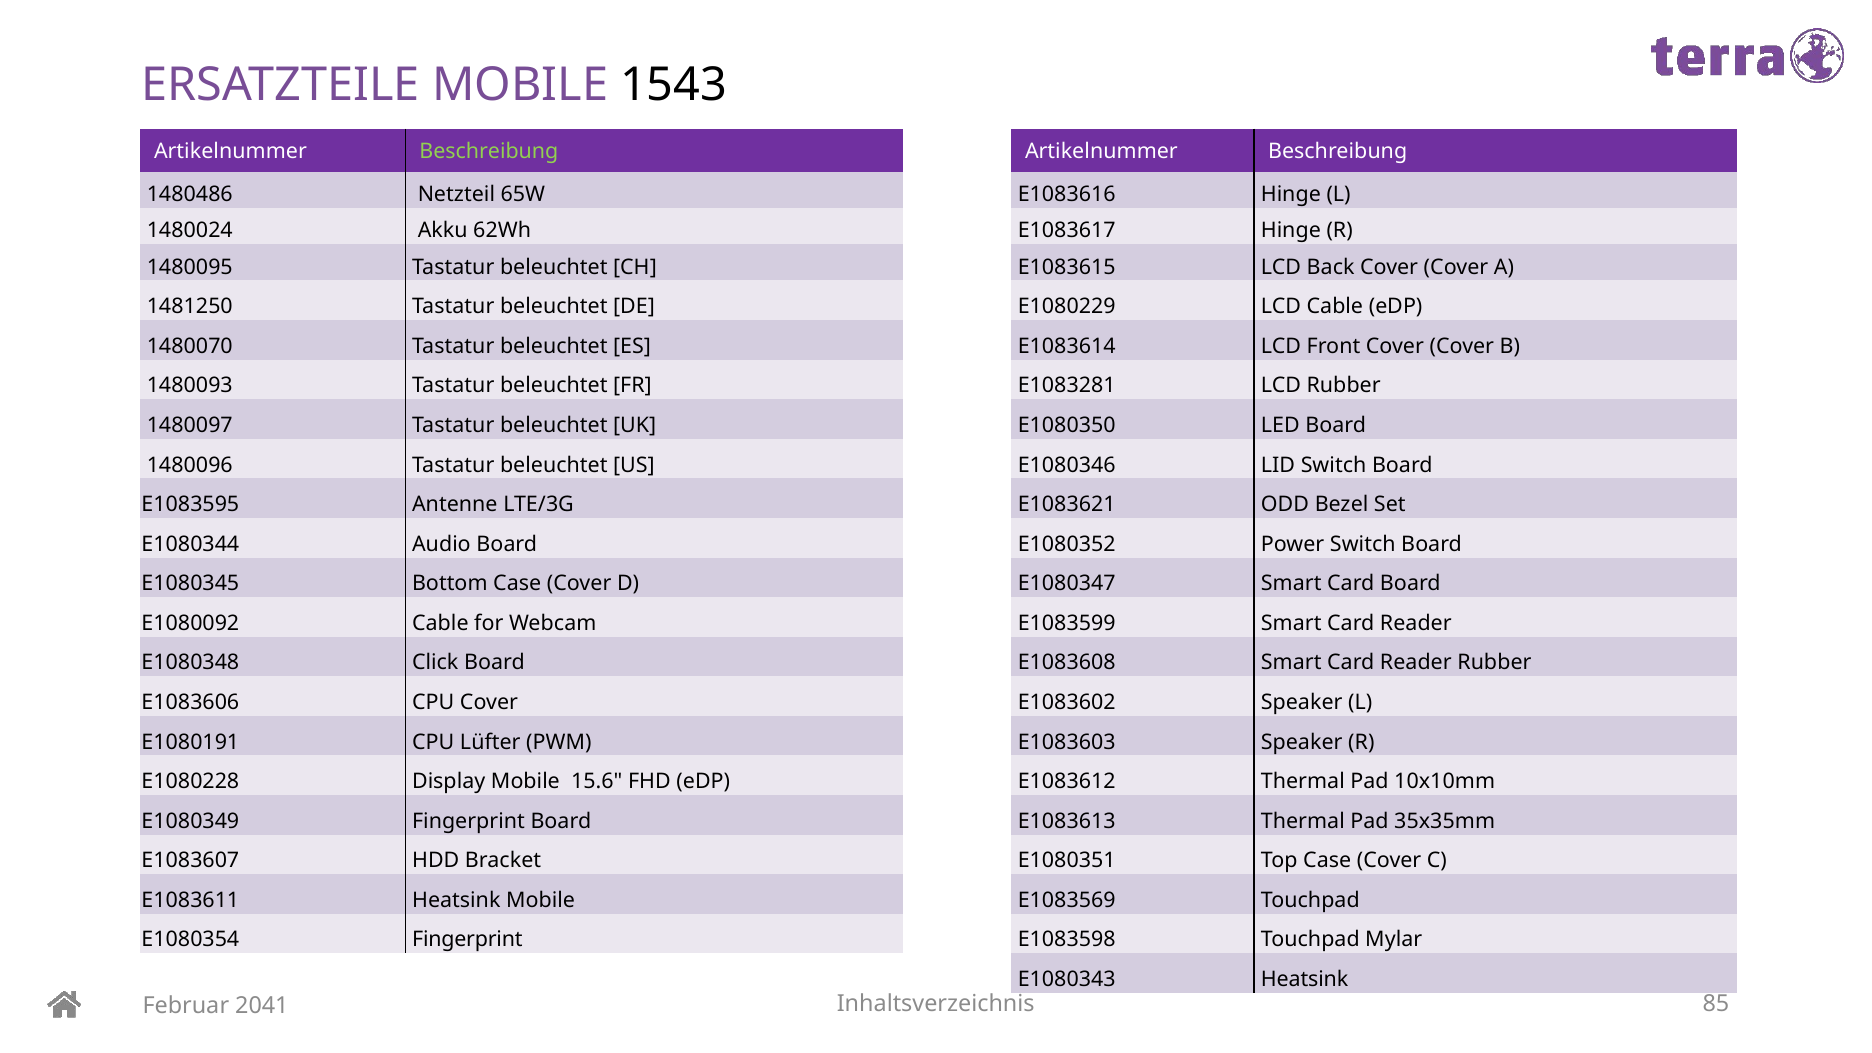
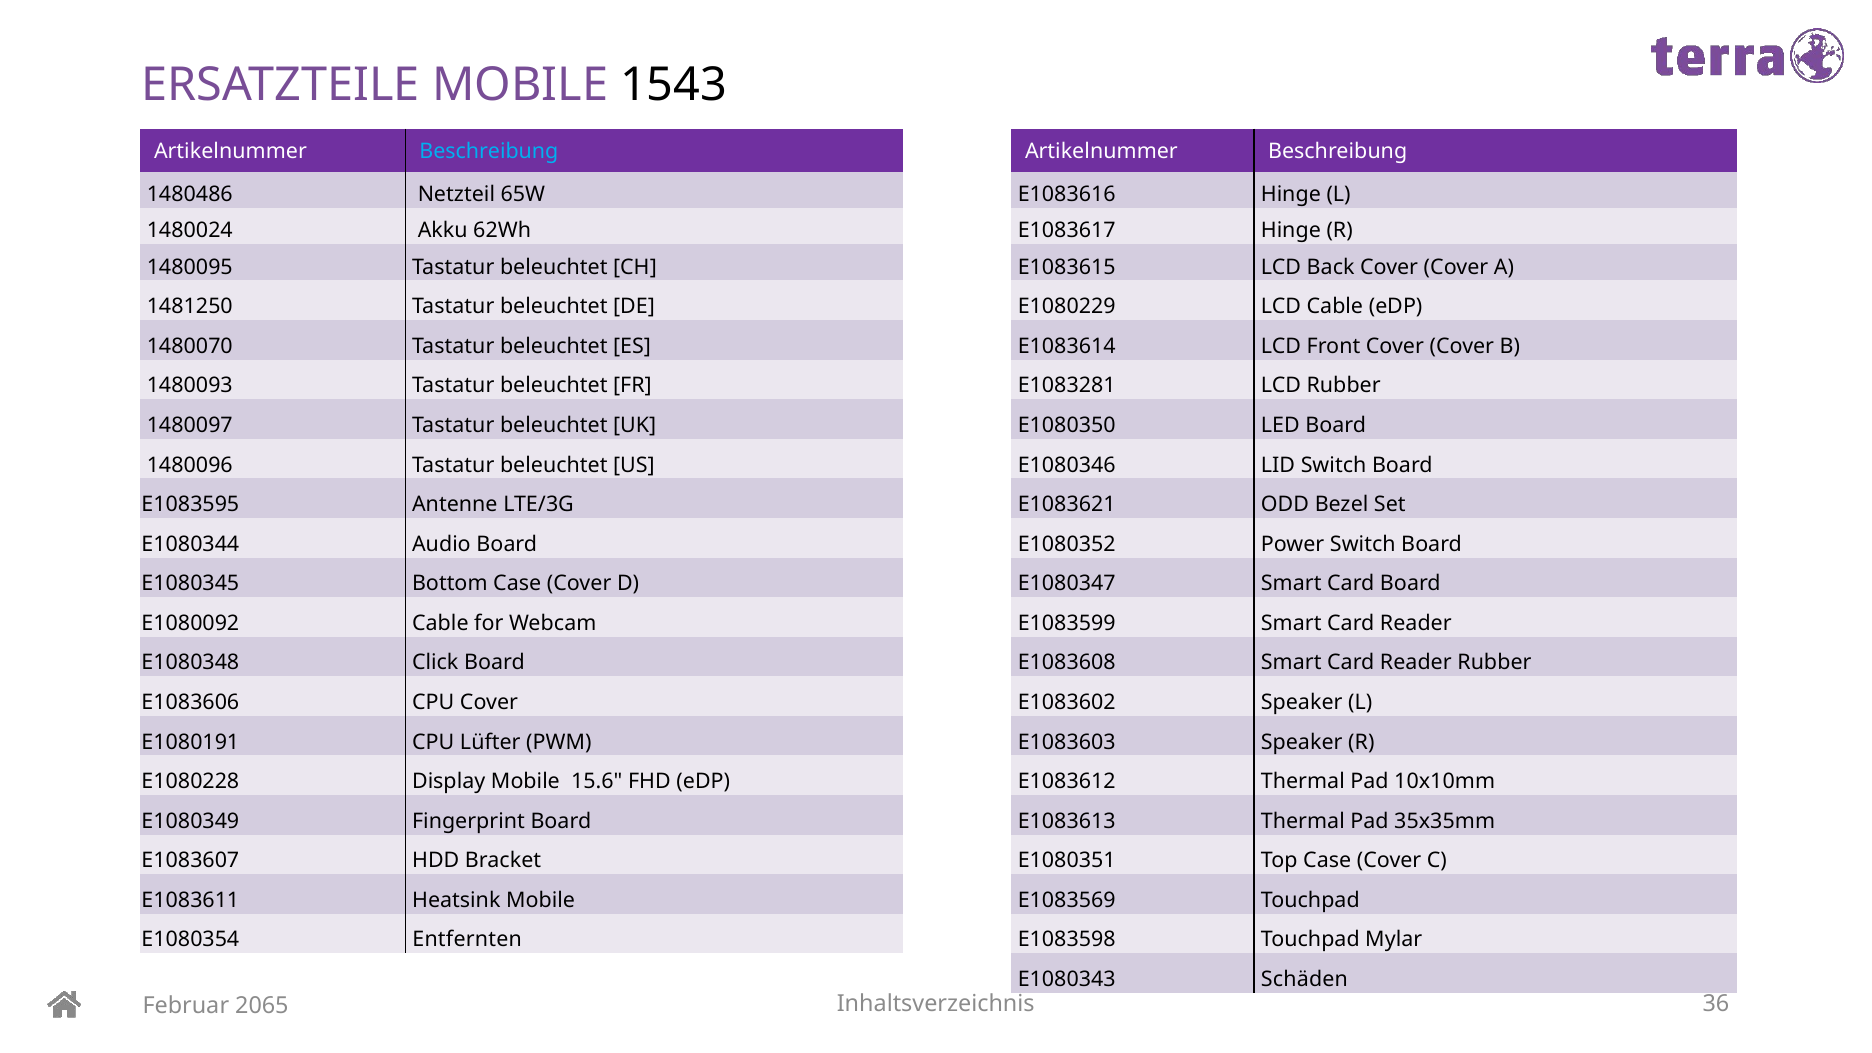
Beschreibung colour: light green -> light blue (489, 151)
E1080354 Fingerprint: Fingerprint -> Entfernten (467, 940)
E1080343 Heatsink: Heatsink -> Schäden (1304, 979)
85: 85 -> 36 (1716, 1004)
2041: 2041 -> 2065 (262, 1006)
